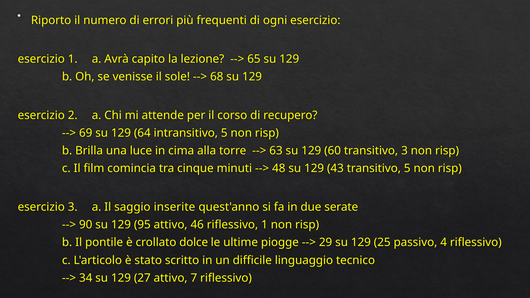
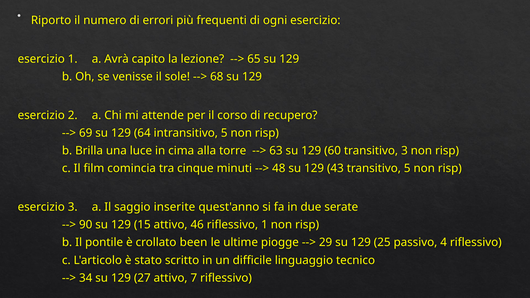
95: 95 -> 15 (142, 225)
dolce: dolce -> been (194, 243)
